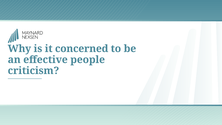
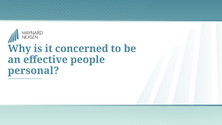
criticism: criticism -> personal (33, 71)
